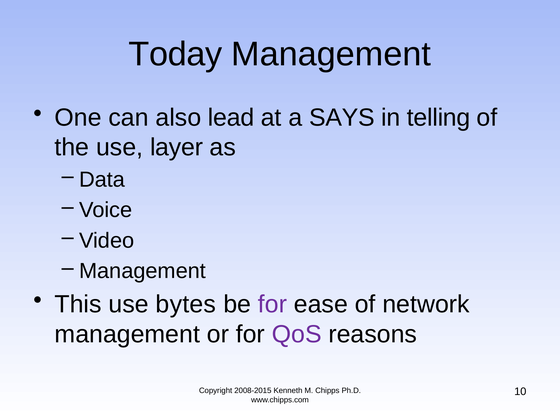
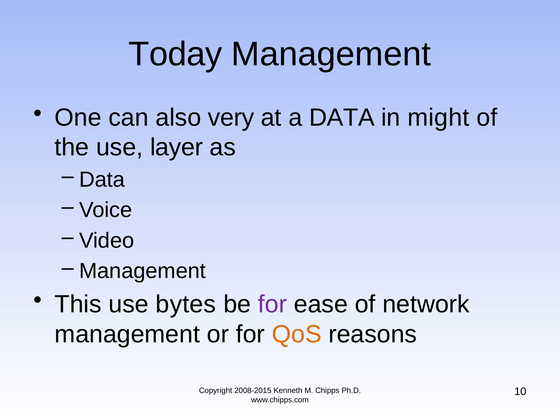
lead: lead -> very (231, 117)
a SAYS: SAYS -> DATA (342, 117)
telling: telling -> might (438, 117)
QoS colour: purple -> orange (297, 334)
